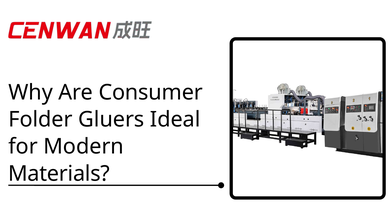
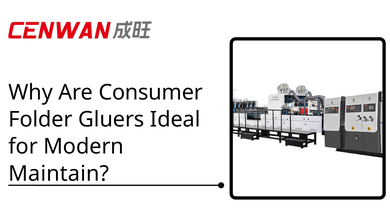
Materials: Materials -> Maintain (59, 173)
